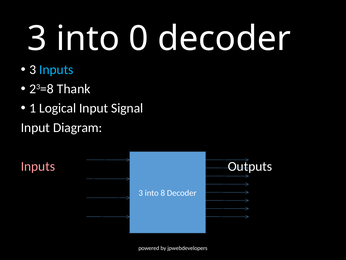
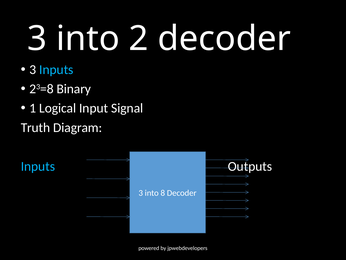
0: 0 -> 2 (139, 39)
Thank: Thank -> Binary (74, 89)
Input: Input -> Truth (35, 127)
Inputs colour: pink -> light blue (38, 166)
